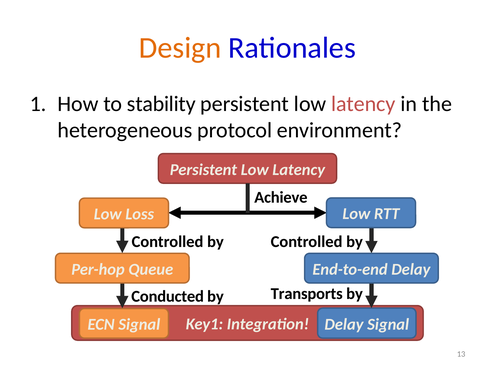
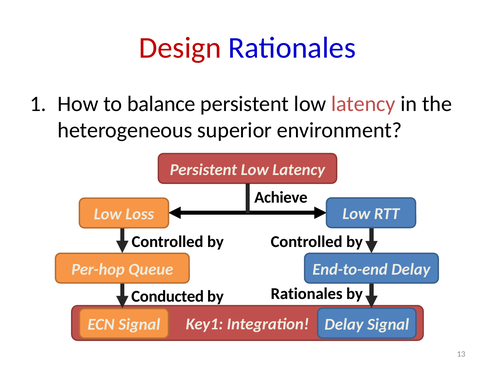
Design colour: orange -> red (180, 48)
stability: stability -> balance (161, 104)
protocol: protocol -> superior (235, 130)
Transports: Transports -> Rationales (307, 294)
